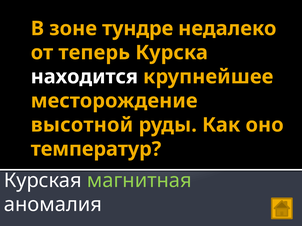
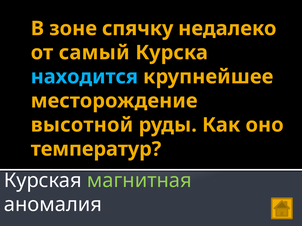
тундре: тундре -> спячку (138, 29)
теперь: теперь -> самый (94, 53)
находится colour: white -> light blue (84, 77)
